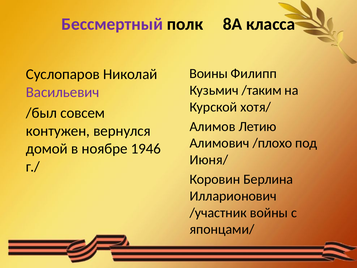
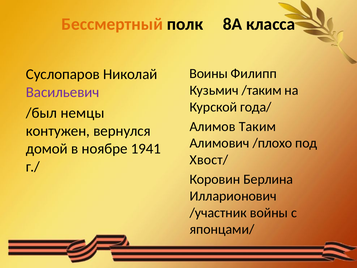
Бессмертный colour: purple -> orange (112, 24)
хотя/: хотя/ -> года/ (256, 107)
совсем: совсем -> немцы (83, 113)
Летию: Летию -> Таким (257, 126)
1946: 1946 -> 1941 (146, 149)
Июня/: Июня/ -> Хвост/ (209, 160)
